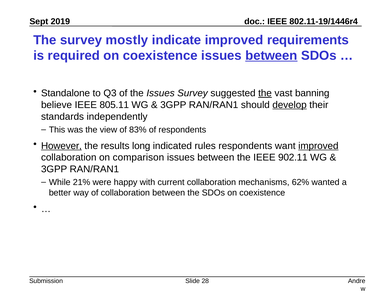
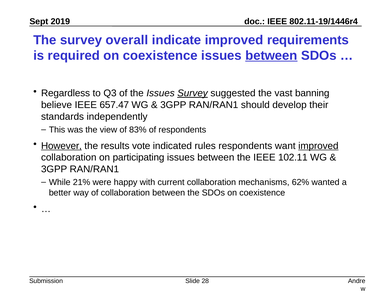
mostly: mostly -> overall (127, 40)
Standalone: Standalone -> Regardless (66, 93)
Survey underline: none -> present (193, 93)
the underline: present -> none (265, 93)
805.11: 805.11 -> 657.47 (114, 105)
develop underline: present -> none (290, 105)
long: long -> vote (141, 146)
comparison: comparison -> participating (139, 158)
902.11: 902.11 -> 102.11 (293, 158)
